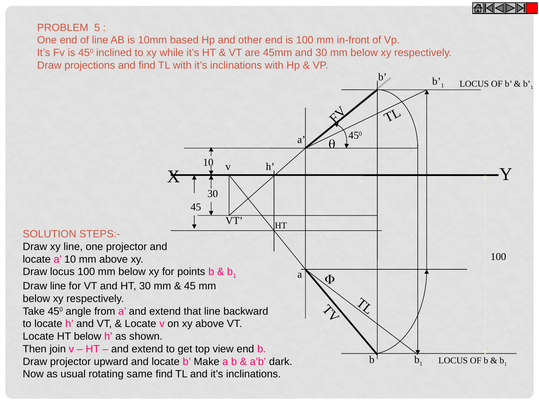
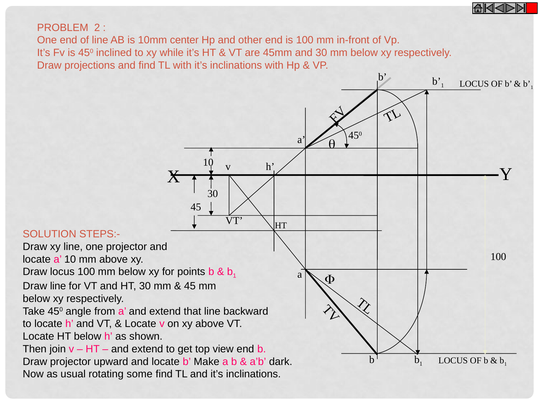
5: 5 -> 2 (97, 28)
based: based -> center (184, 40)
same: same -> some (140, 374)
